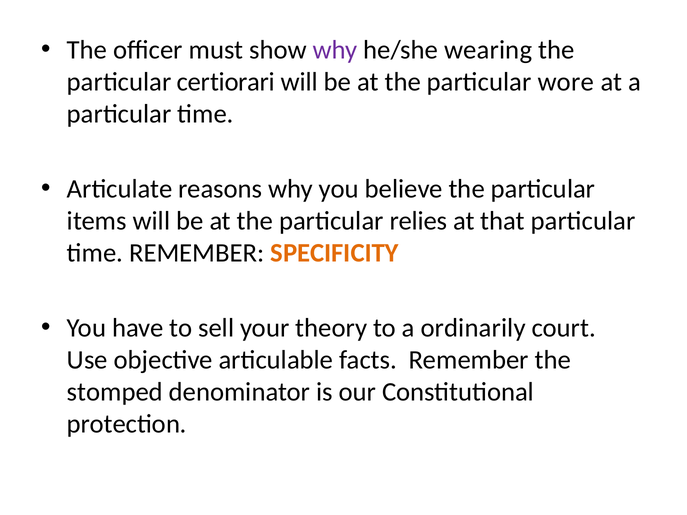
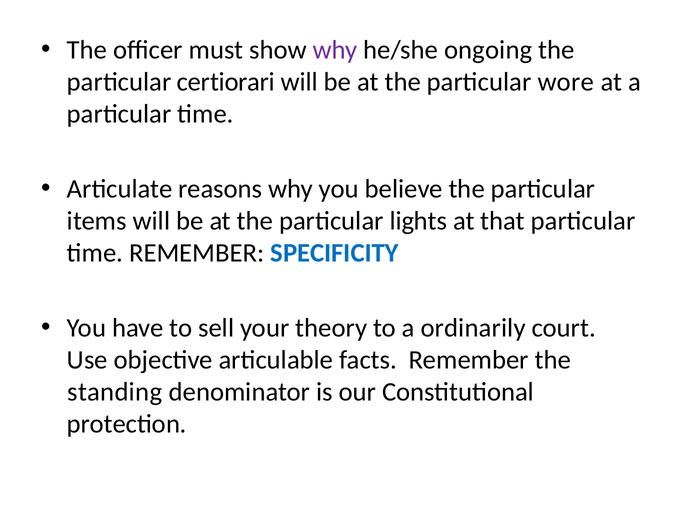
wearing: wearing -> ongoing (488, 50)
relies: relies -> lights (418, 221)
SPECIFICITY colour: orange -> blue (335, 253)
stomped: stomped -> standing (115, 392)
